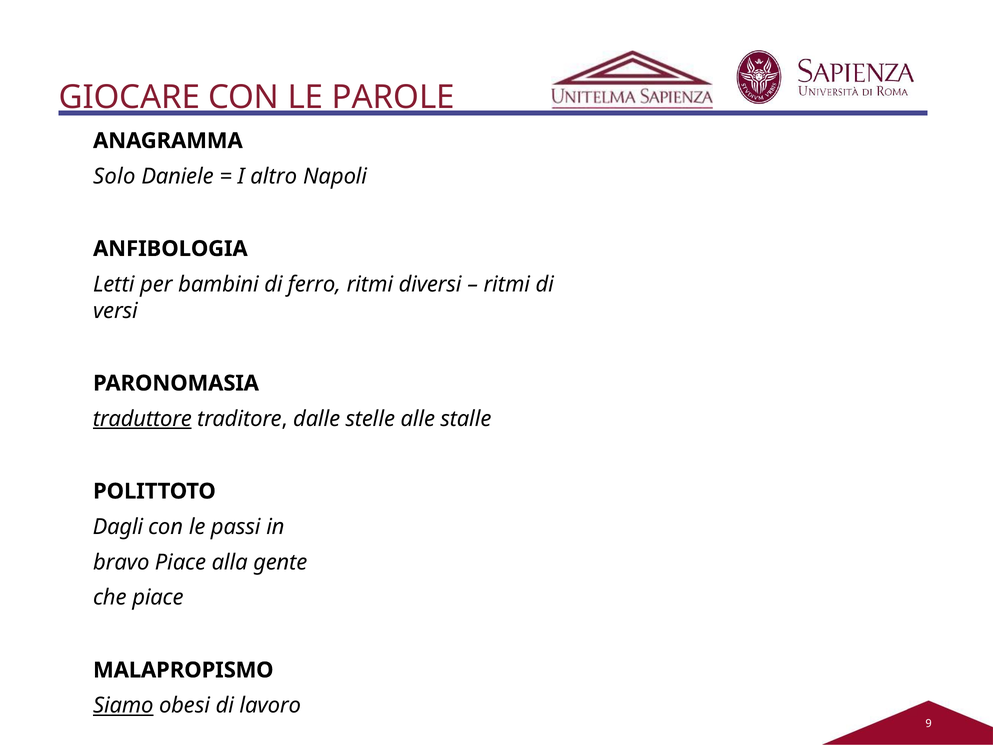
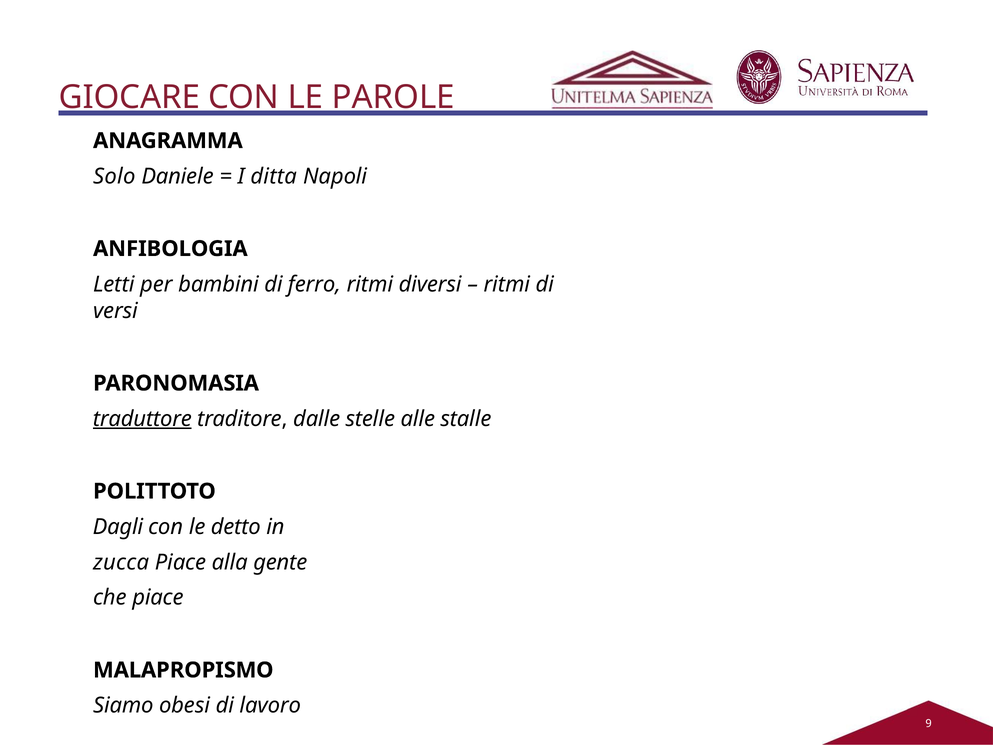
altro: altro -> ditta (274, 176)
passi: passi -> detto (236, 527)
bravo: bravo -> zucca (121, 562)
Siamo underline: present -> none (123, 705)
